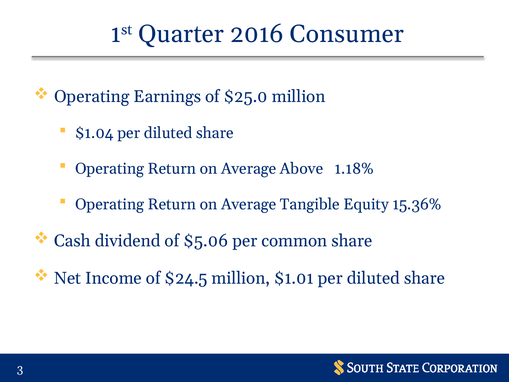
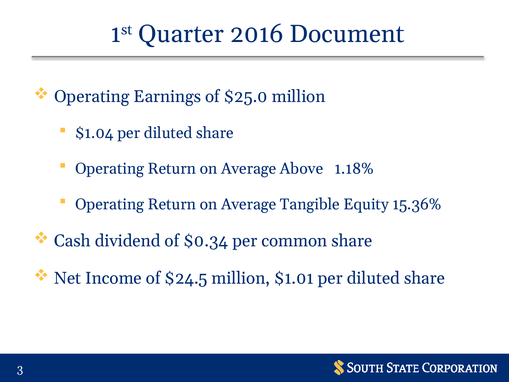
Consumer: Consumer -> Document (347, 34)
$5.06: $5.06 -> $0.34 (206, 241)
